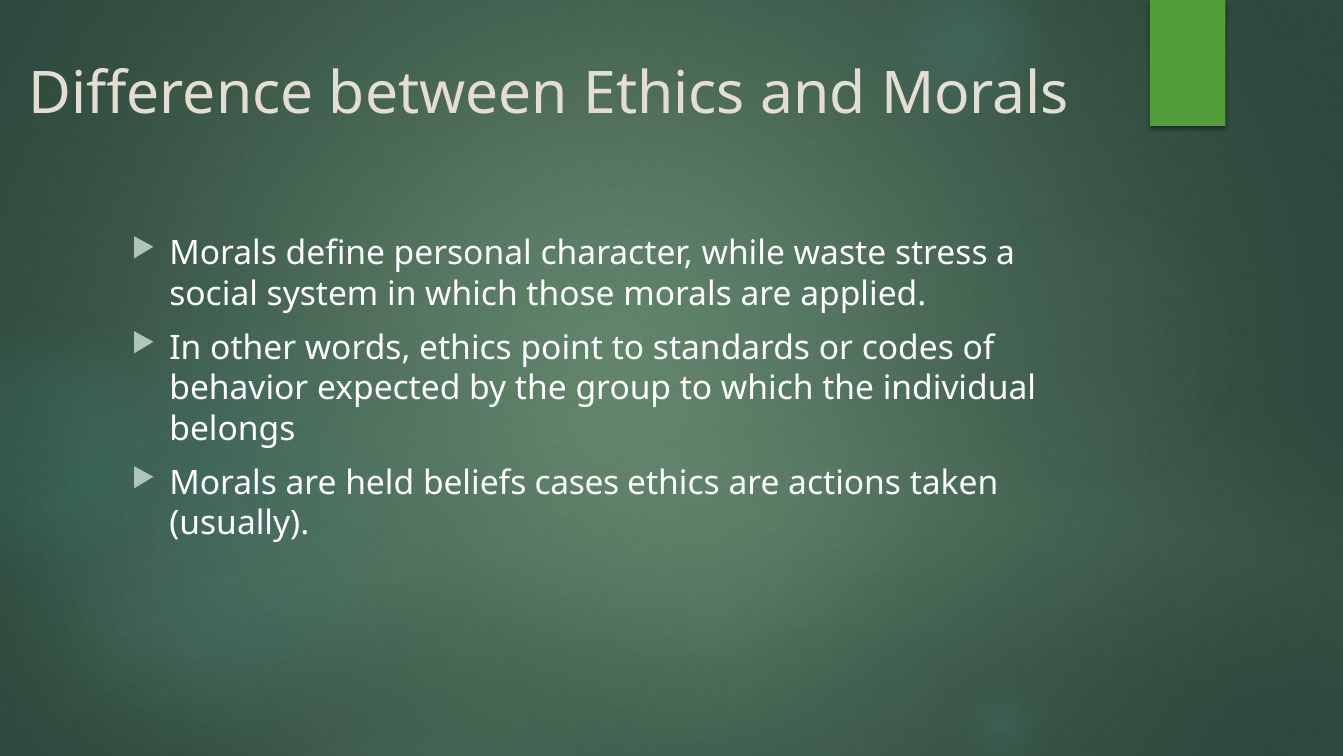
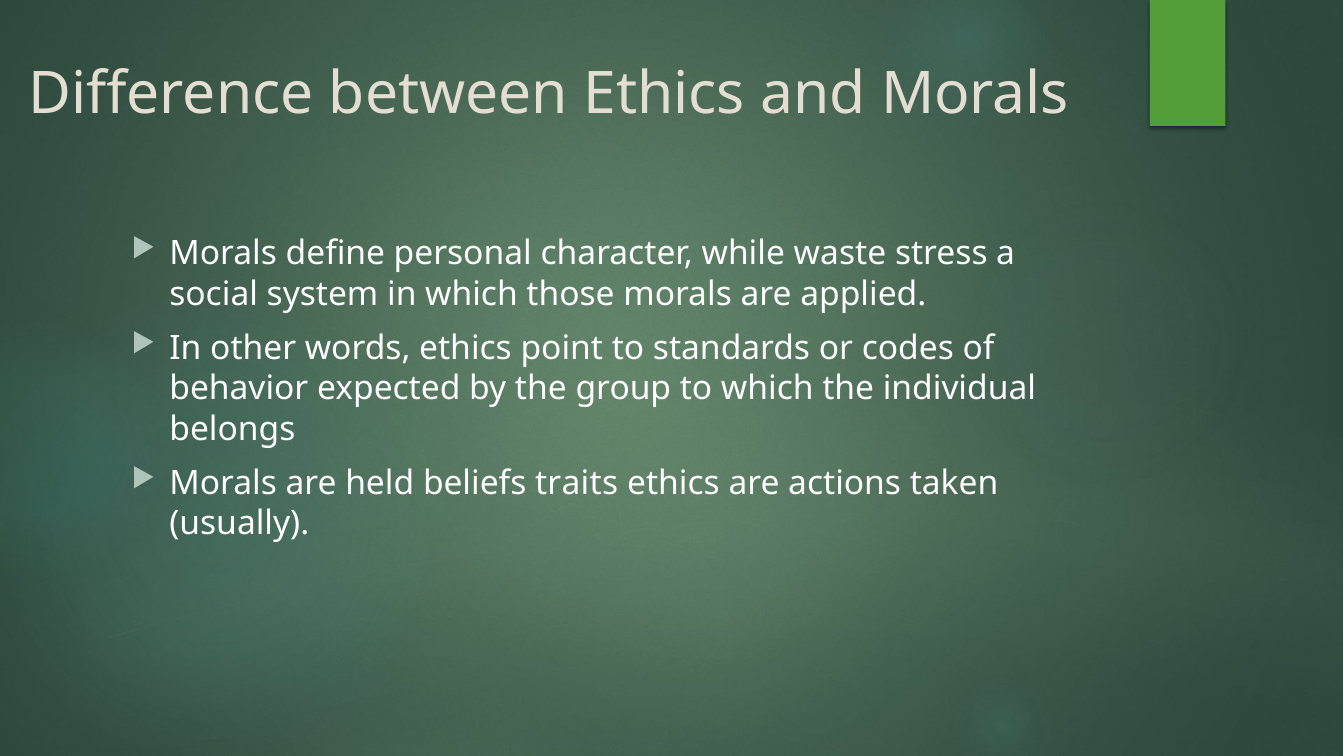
cases: cases -> traits (577, 483)
